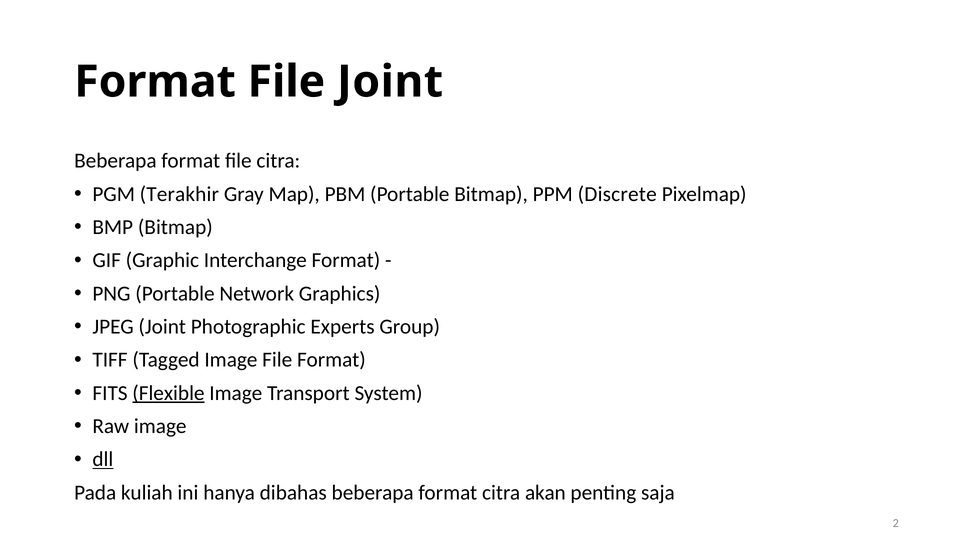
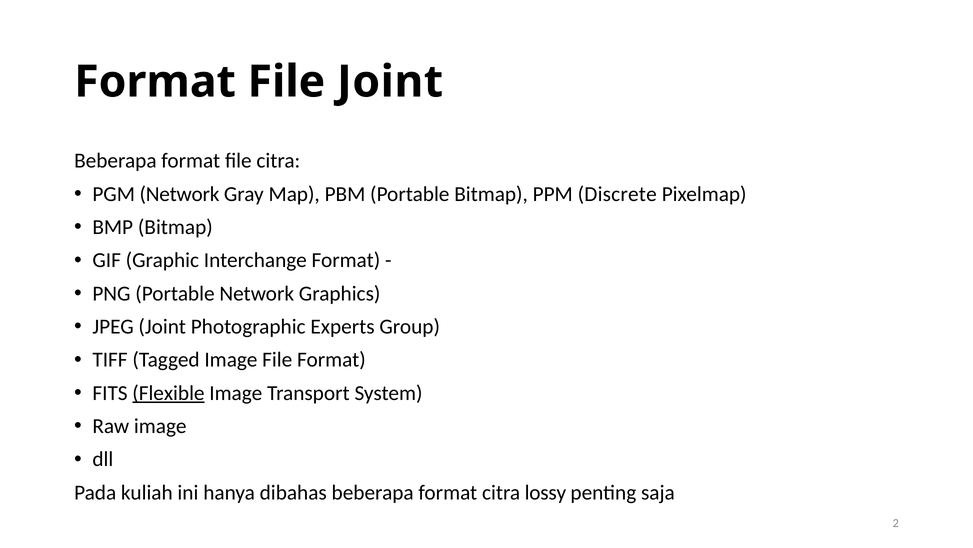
PGM Terakhir: Terakhir -> Network (180, 194)
dll underline: present -> none (103, 459)
akan: akan -> lossy (545, 492)
